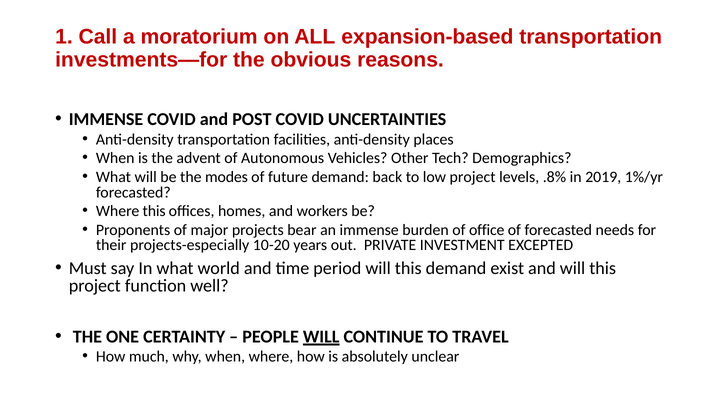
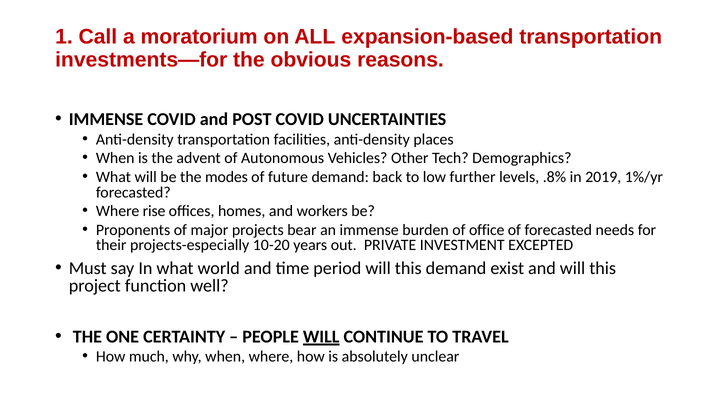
low project: project -> further (473, 177)
Where this: this -> rise (154, 211)
